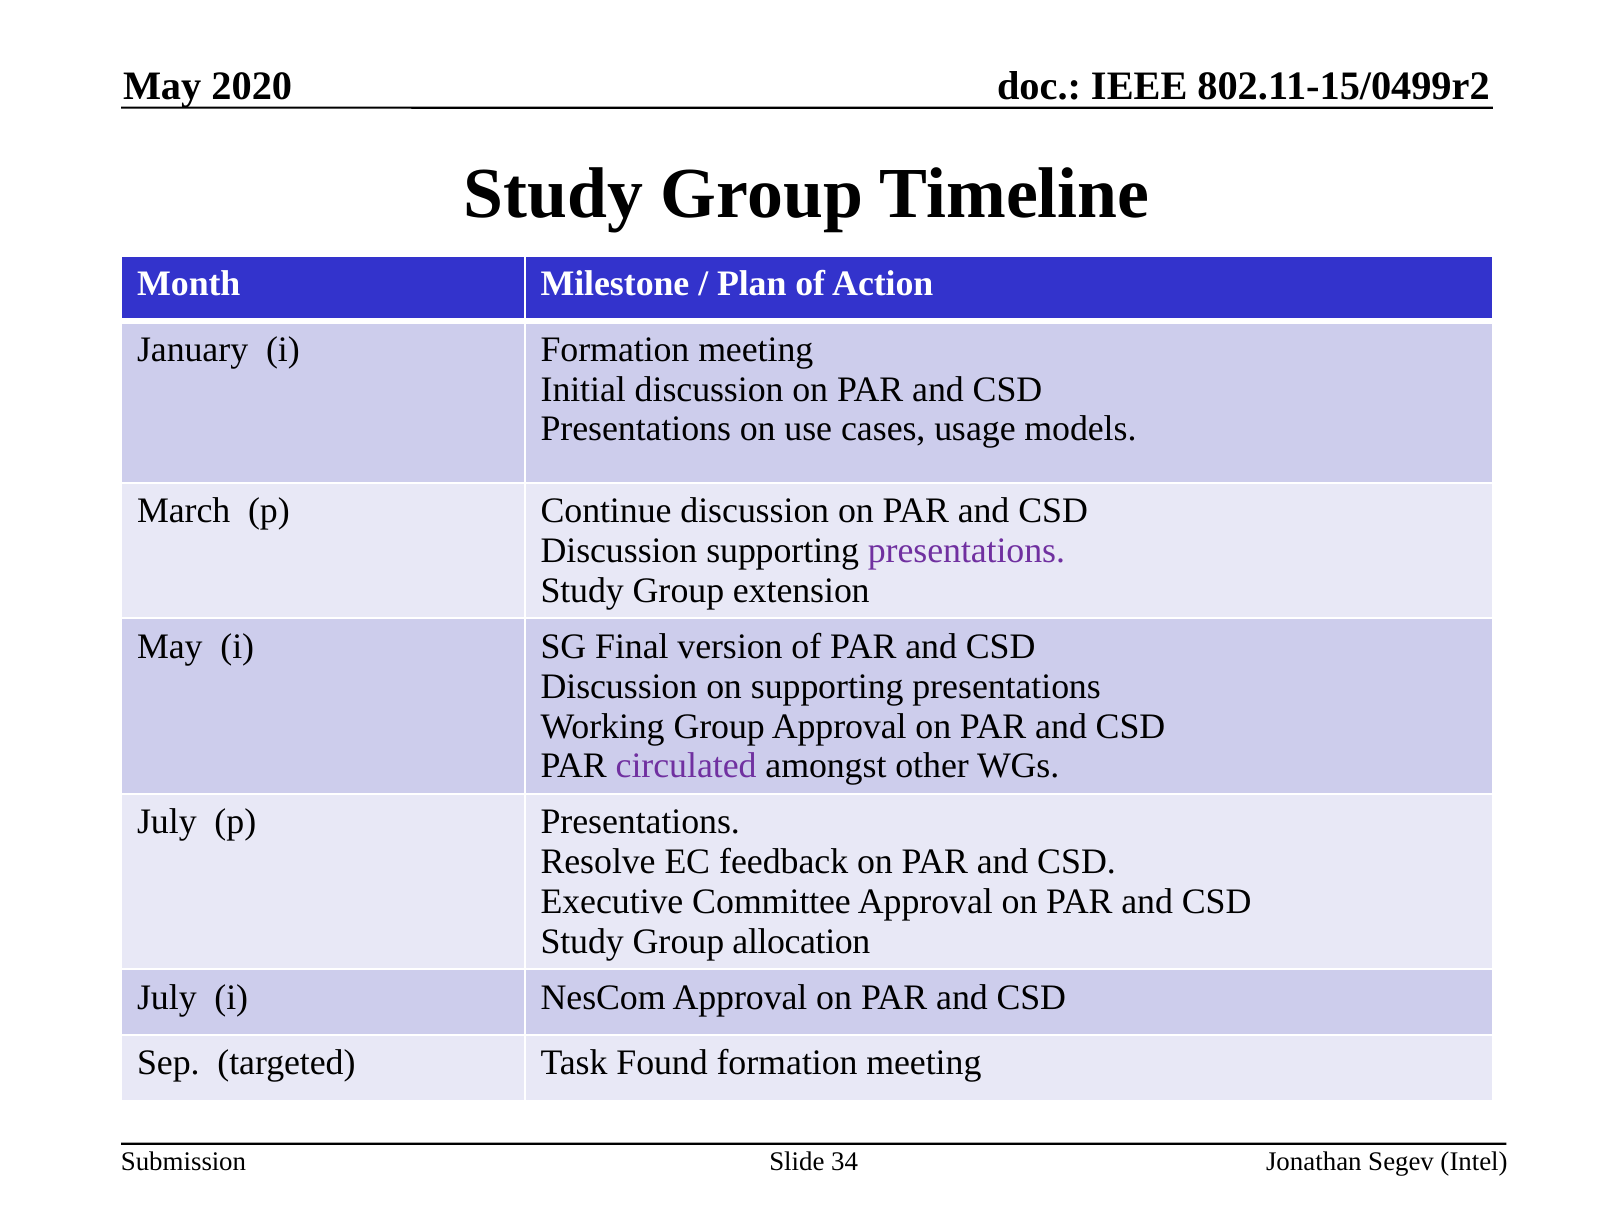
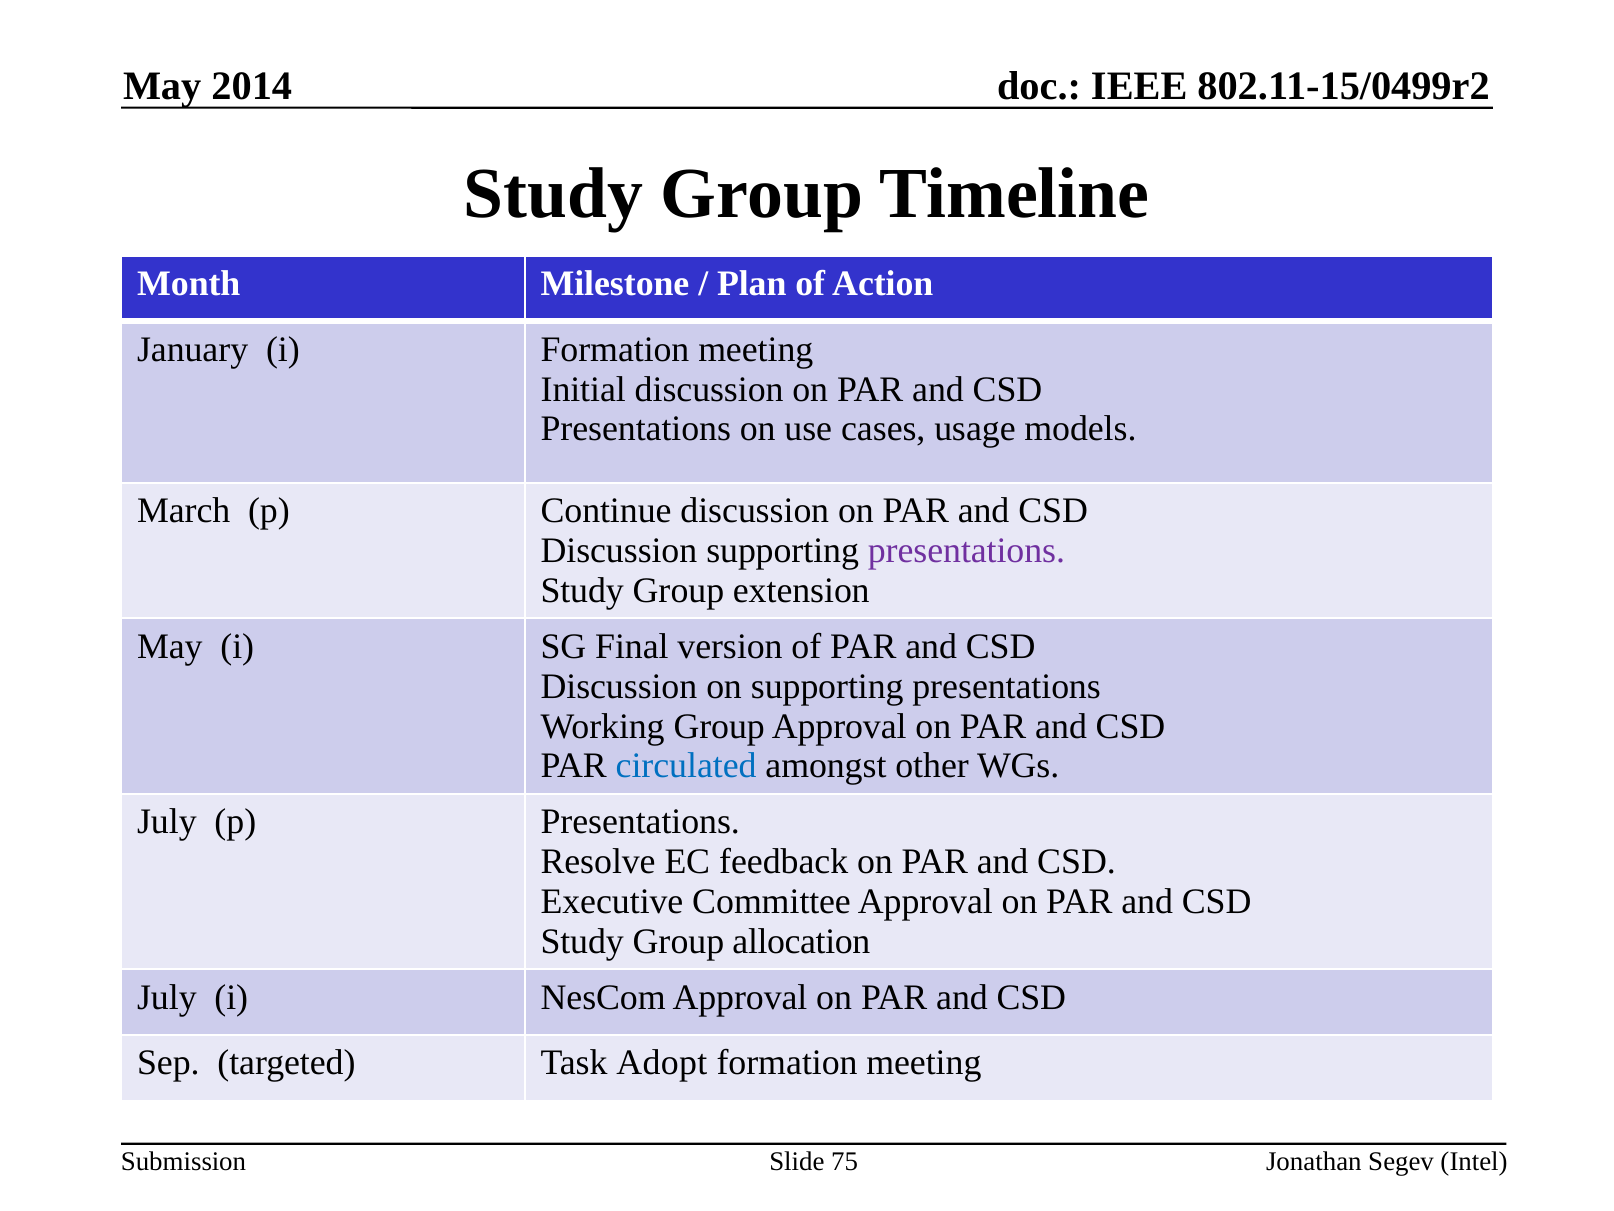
2020: 2020 -> 2014 (252, 86)
circulated colour: purple -> blue (686, 766)
Found: Found -> Adopt (662, 1063)
34: 34 -> 75 (845, 1161)
